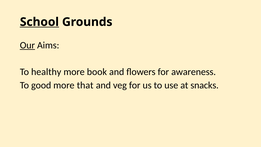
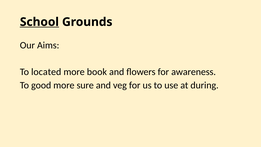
Our underline: present -> none (27, 45)
healthy: healthy -> located (46, 72)
that: that -> sure (85, 85)
snacks: snacks -> during (205, 85)
